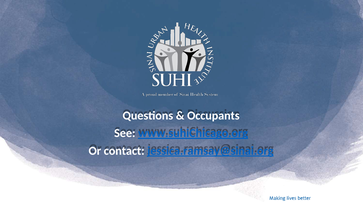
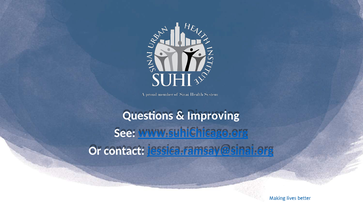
Occupants: Occupants -> Improving (213, 116)
